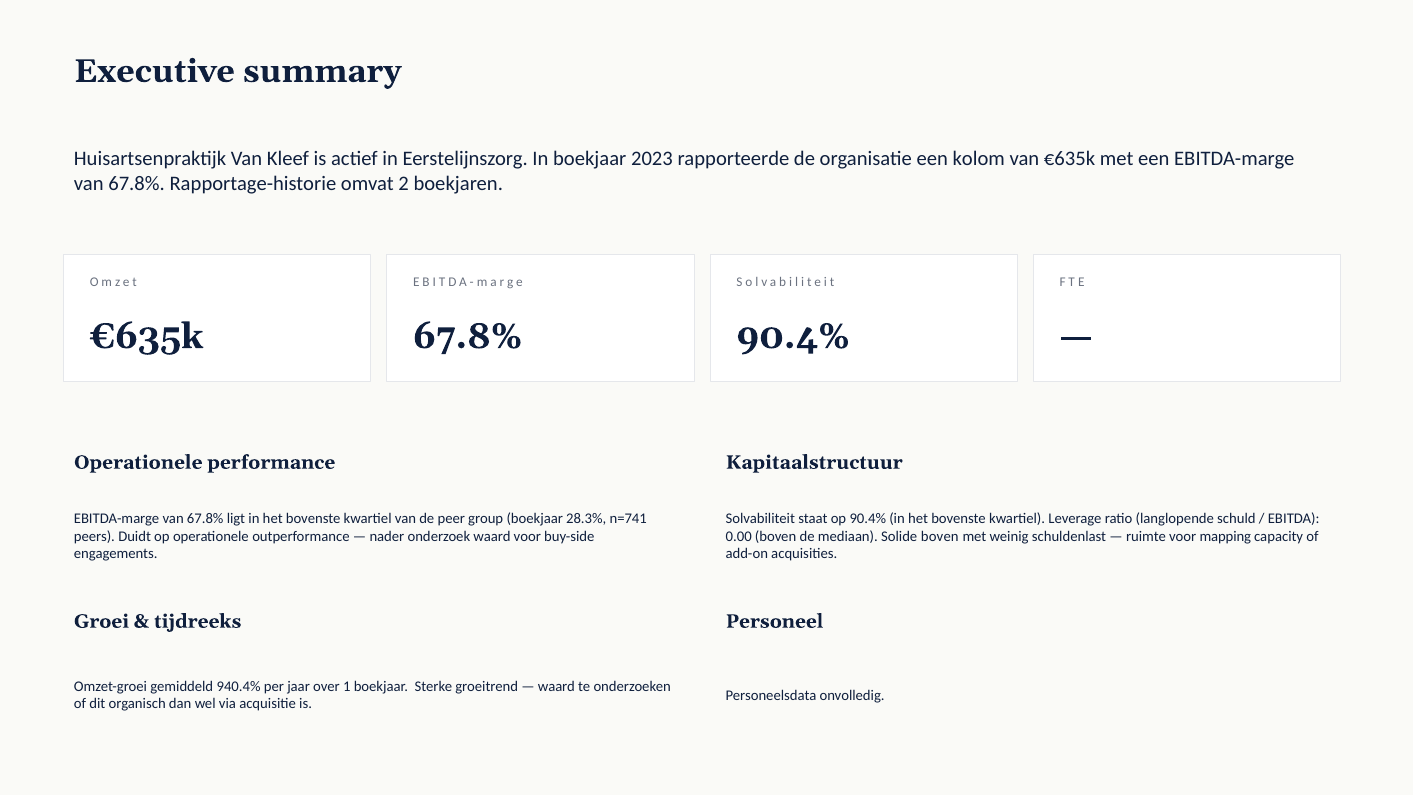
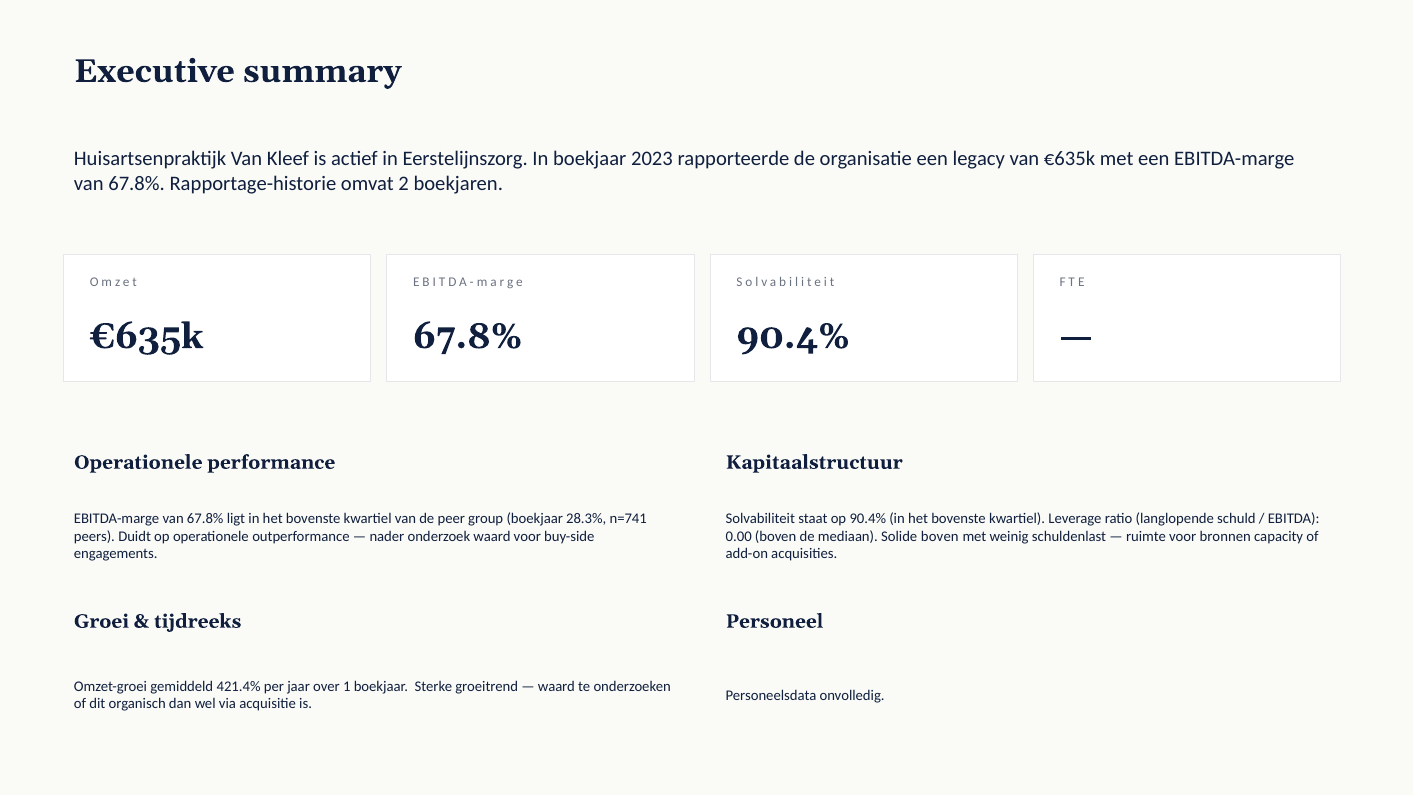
kolom: kolom -> legacy (979, 159)
mapping: mapping -> bronnen (1225, 536)
940.4%: 940.4% -> 421.4% (239, 686)
